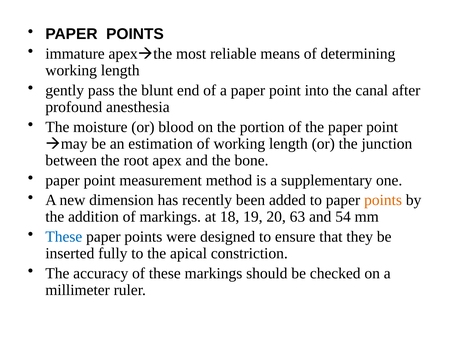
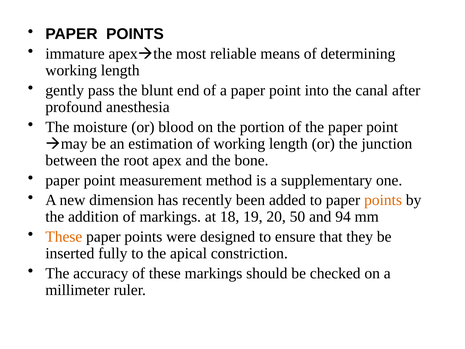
63: 63 -> 50 (297, 217)
54: 54 -> 94 (343, 217)
These colour: blue -> orange (64, 236)
